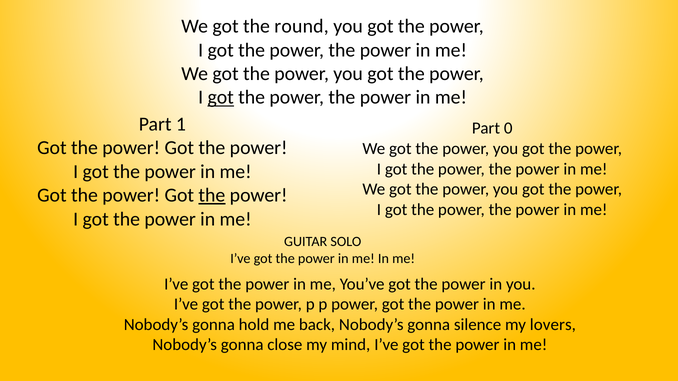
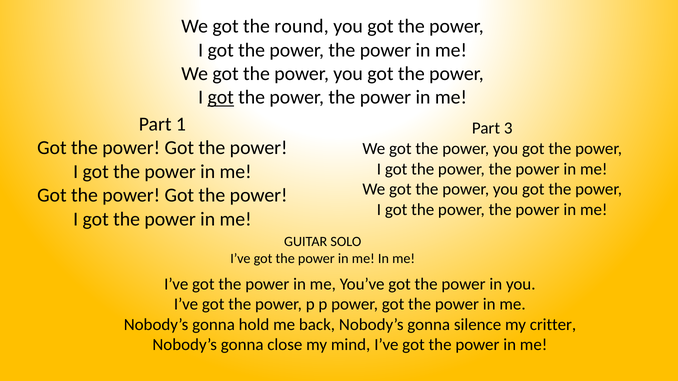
0: 0 -> 3 (508, 128)
the underline: present -> none (212, 195)
lovers: lovers -> critter (553, 325)
